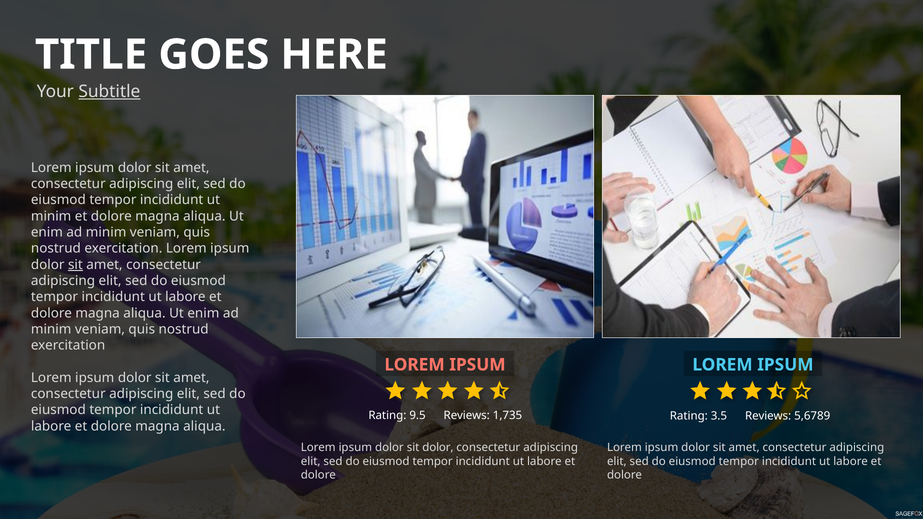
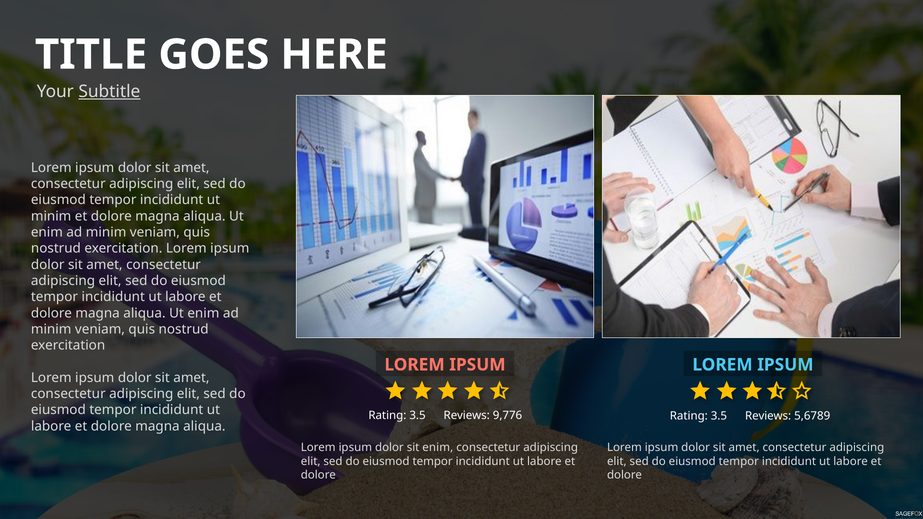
sit underline: present -> none (75, 265)
9.5: 9.5 -> 3.5 (418, 416)
1,735: 1,735 -> 9,776 (508, 416)
sit dolor: dolor -> enim (438, 448)
